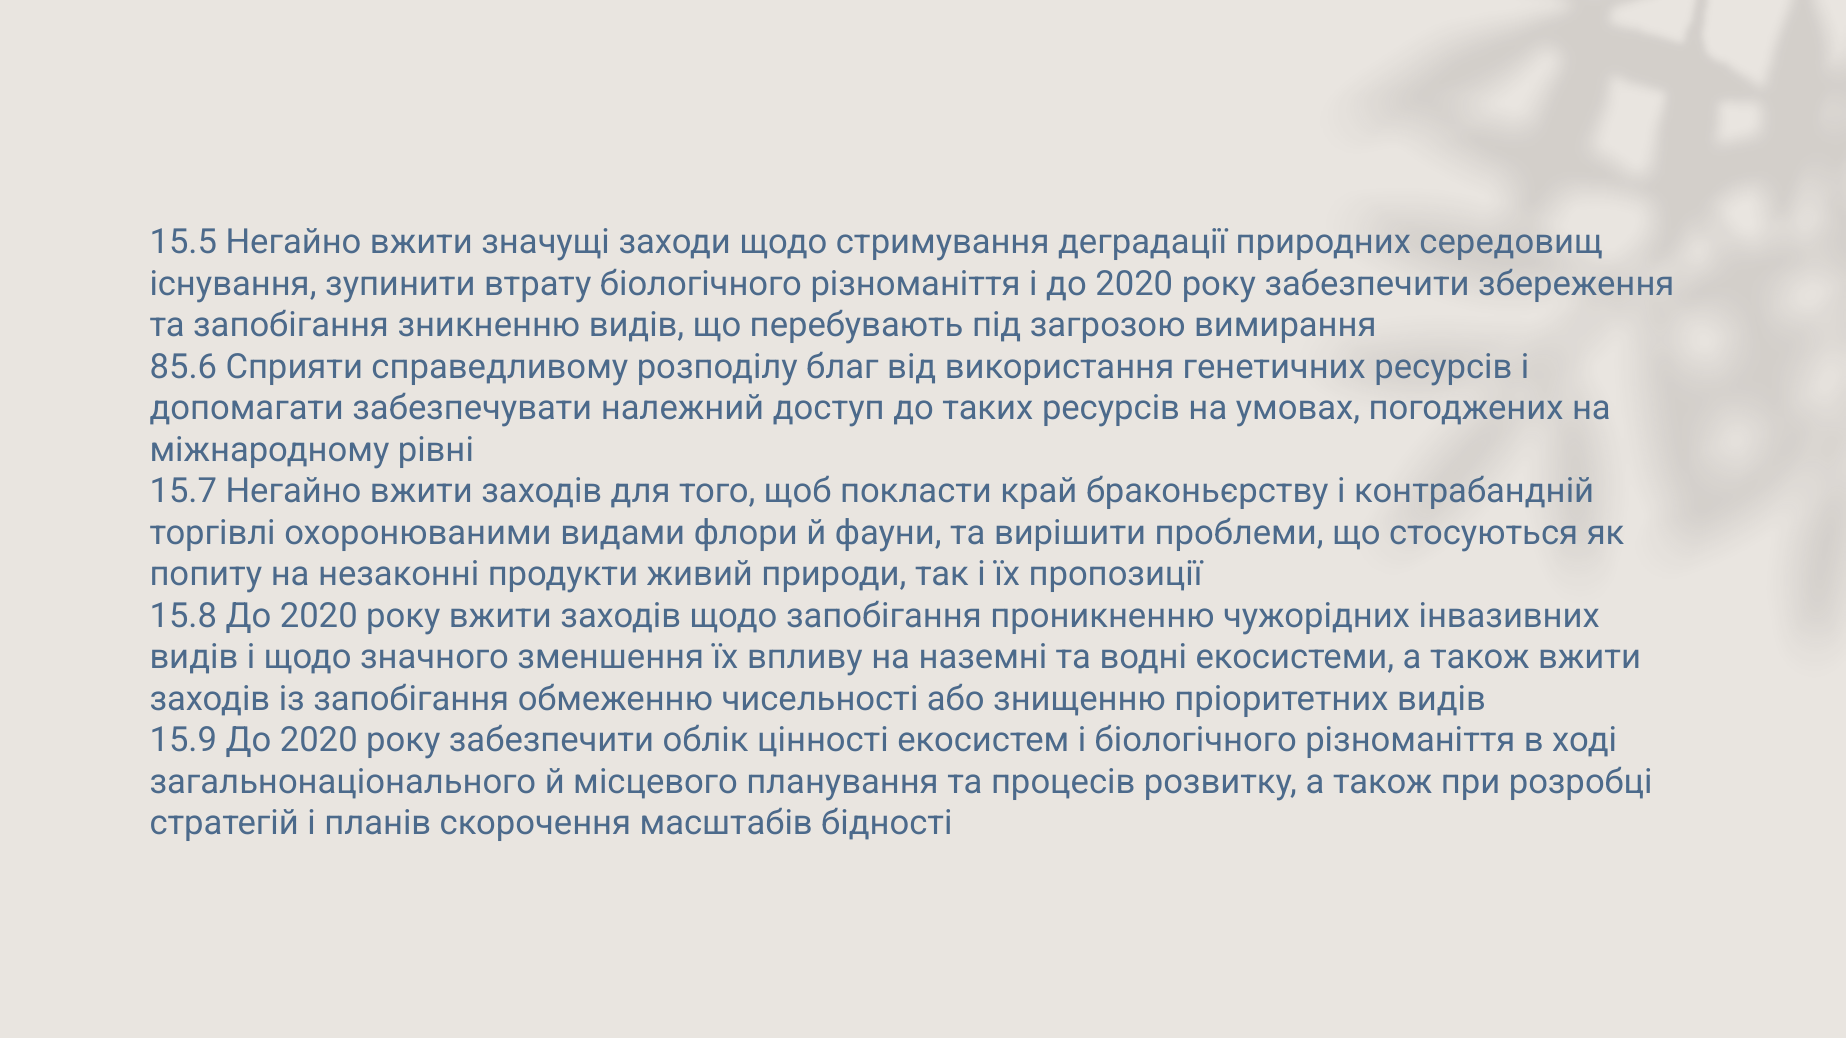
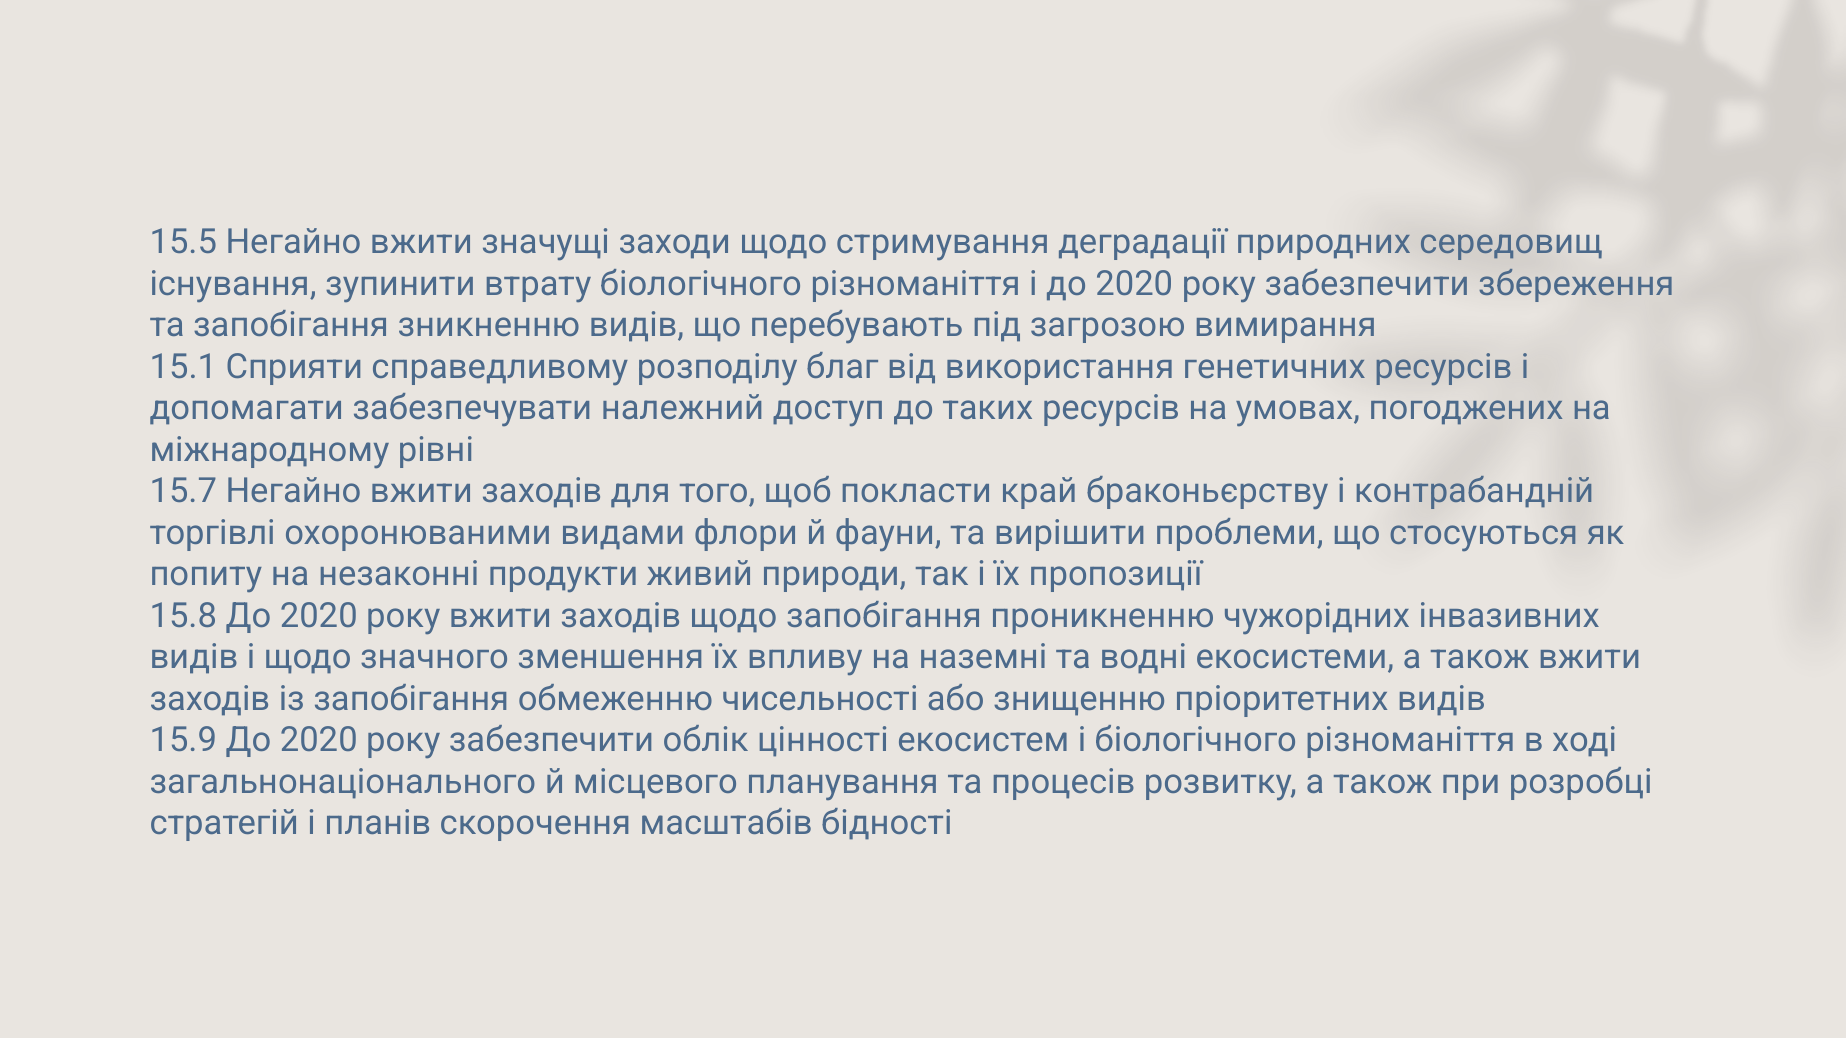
85.6: 85.6 -> 15.1 (183, 367)
